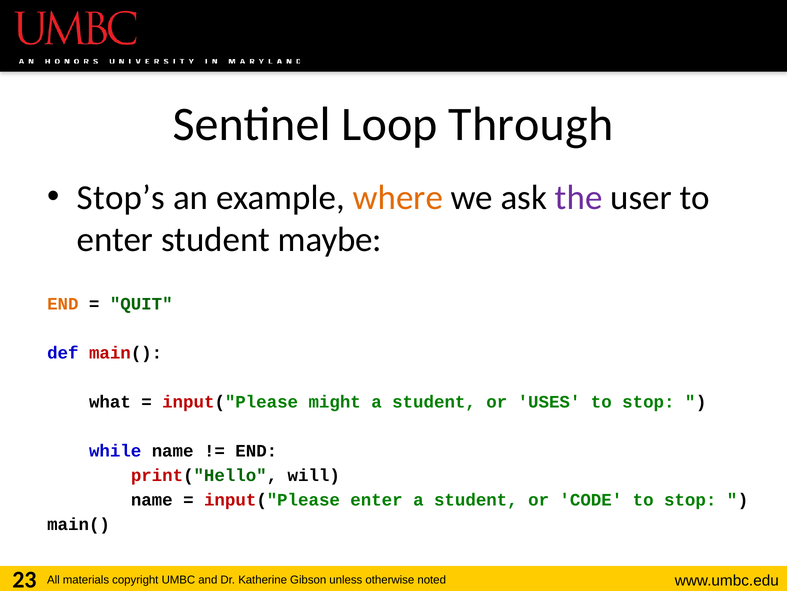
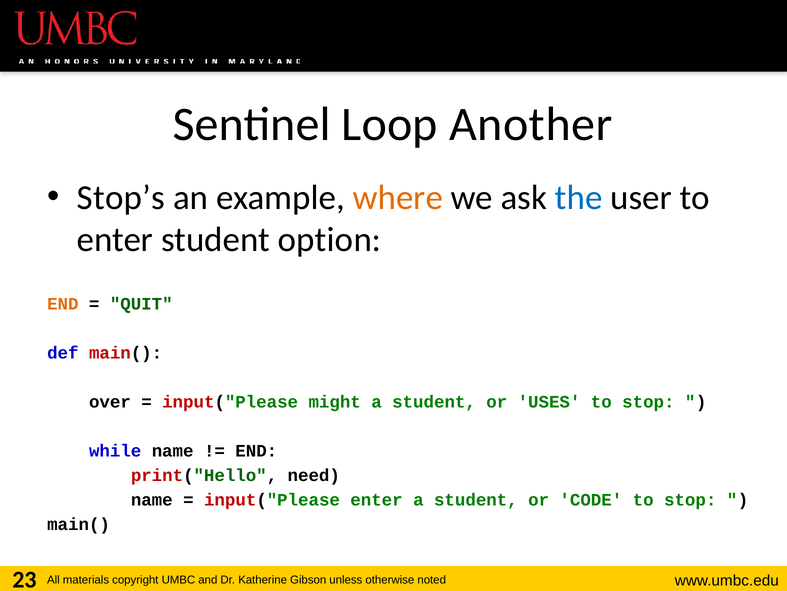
Through: Through -> Another (531, 124)
the colour: purple -> blue (579, 197)
maybe: maybe -> option (330, 239)
what: what -> over (110, 402)
will: will -> need (314, 475)
